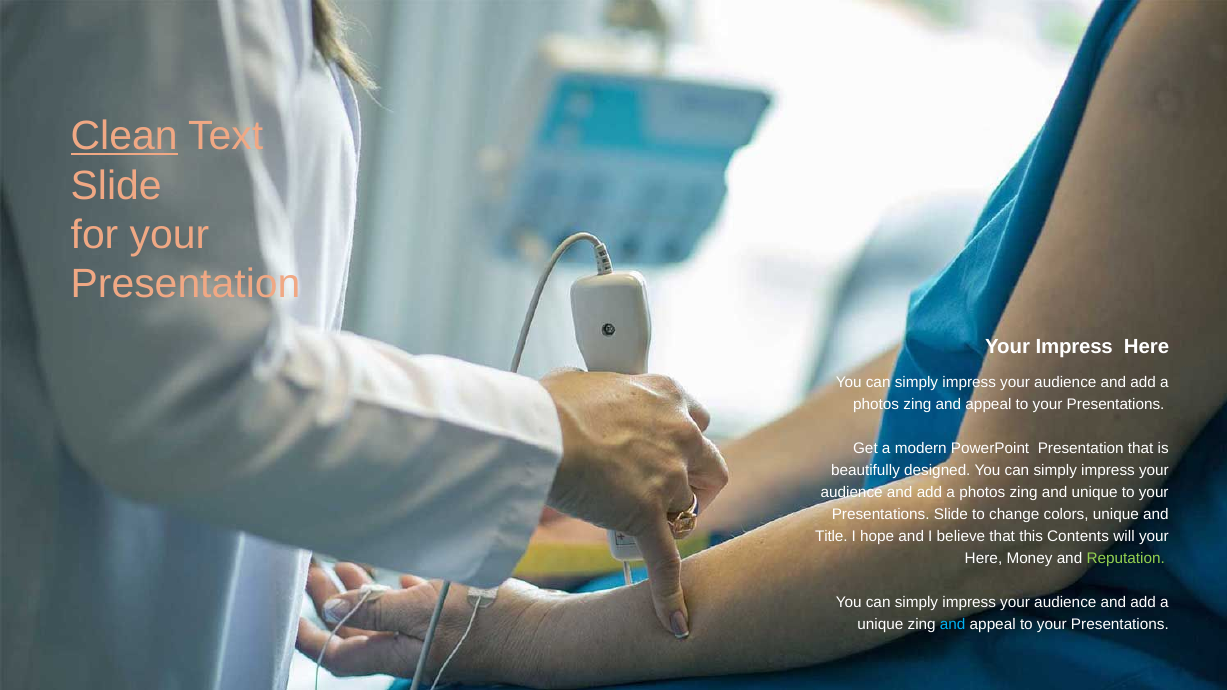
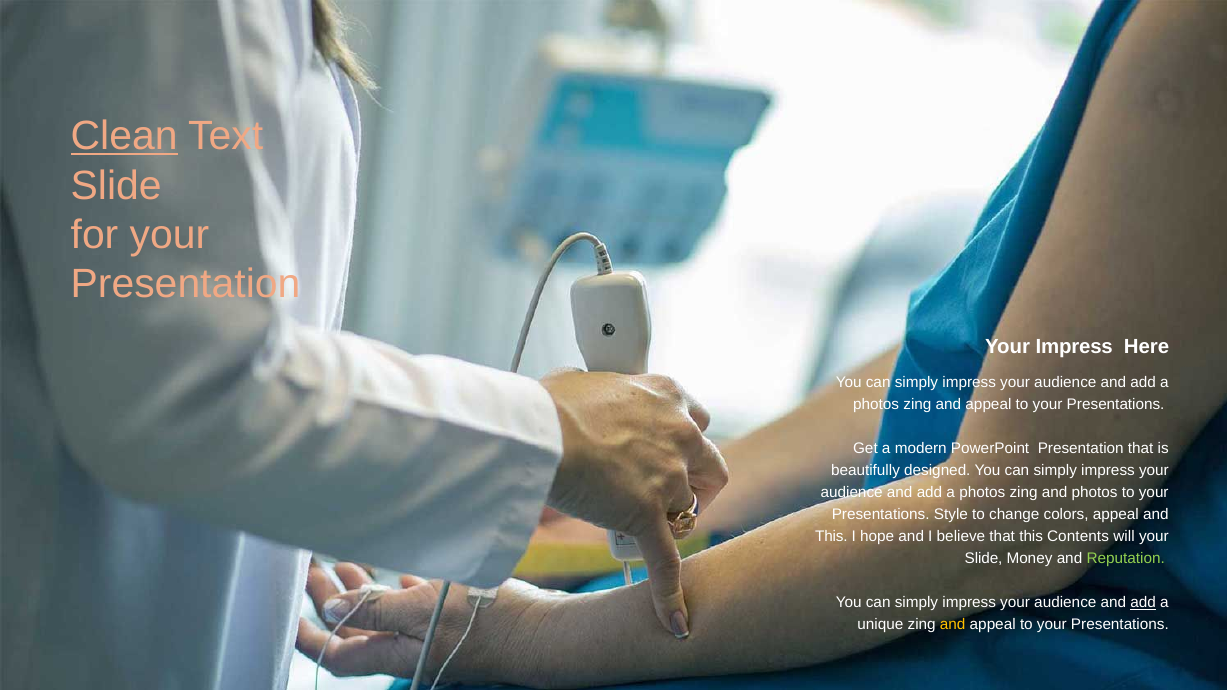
and unique: unique -> photos (1095, 493)
Presentations Slide: Slide -> Style (951, 515)
colors unique: unique -> appeal (1116, 515)
Title: Title -> This (831, 537)
Here: Here -> Slide (984, 559)
add underline: none -> present (1143, 603)
and colour: light blue -> yellow (953, 625)
